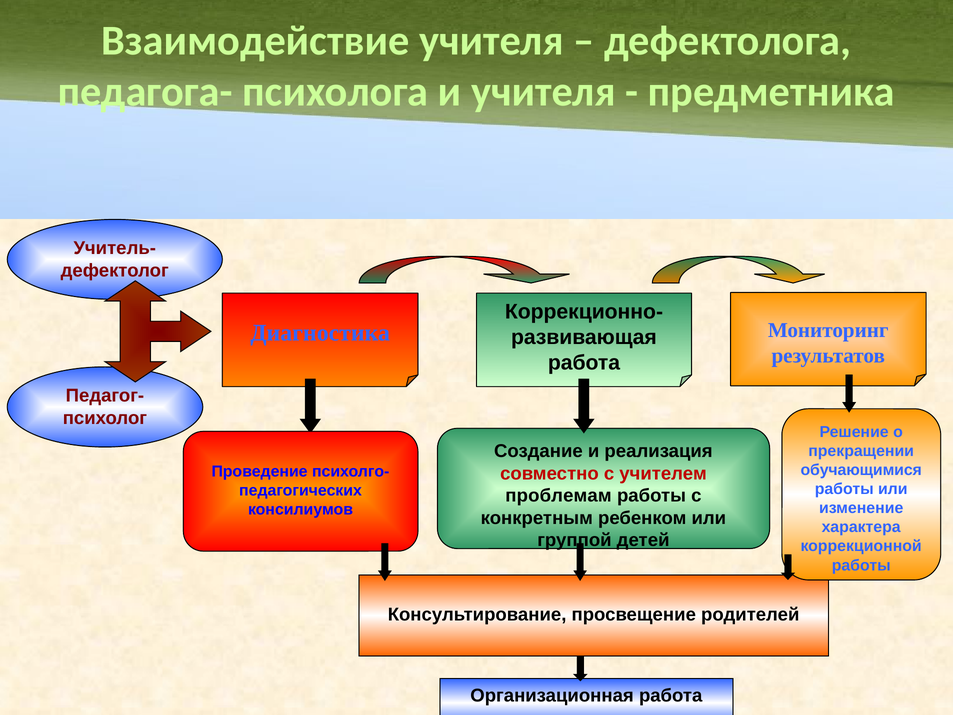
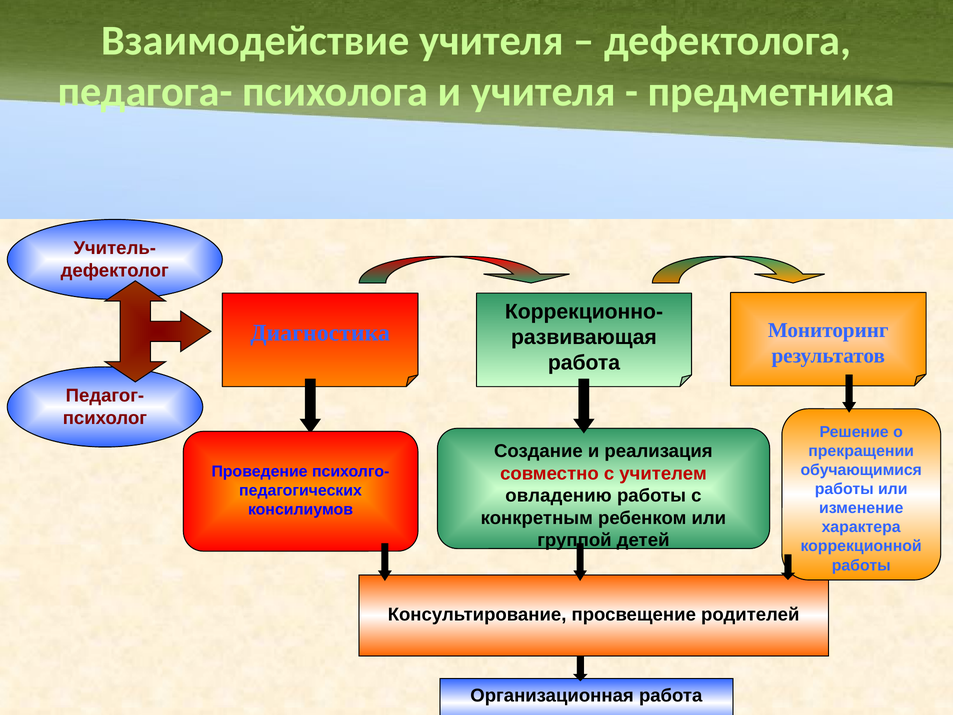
проблемам: проблемам -> овладению (559, 496)
